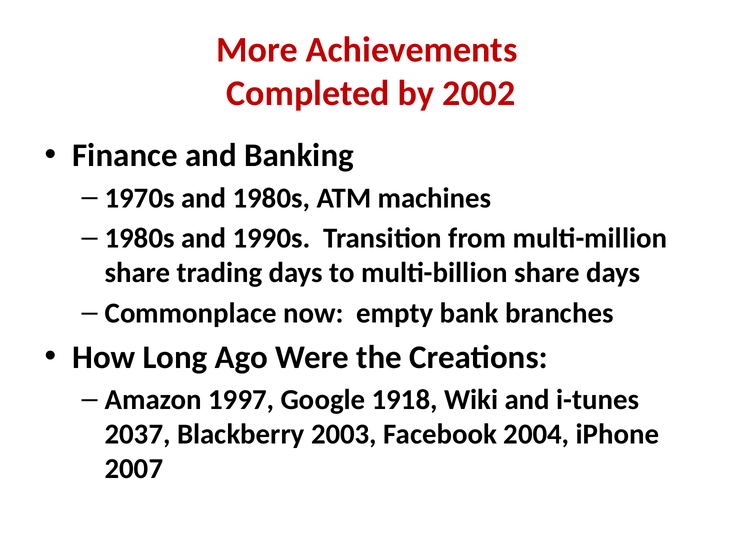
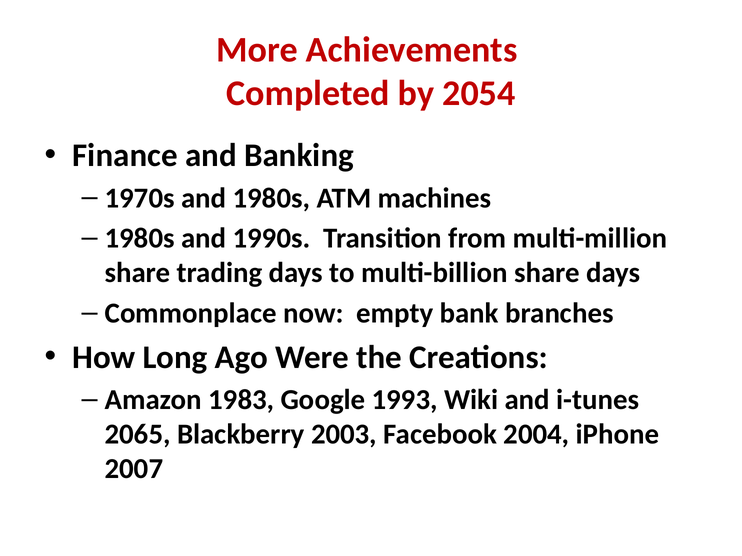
2002: 2002 -> 2054 (479, 93)
1997: 1997 -> 1983 (241, 400)
1918: 1918 -> 1993 (405, 400)
2037: 2037 -> 2065 (138, 435)
